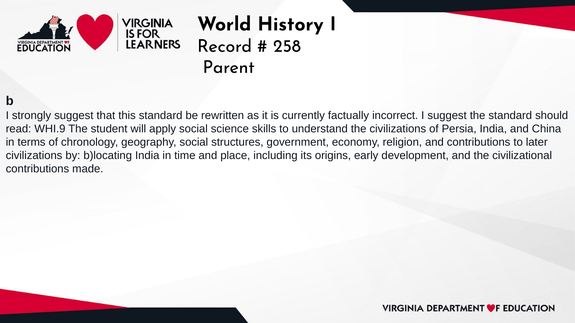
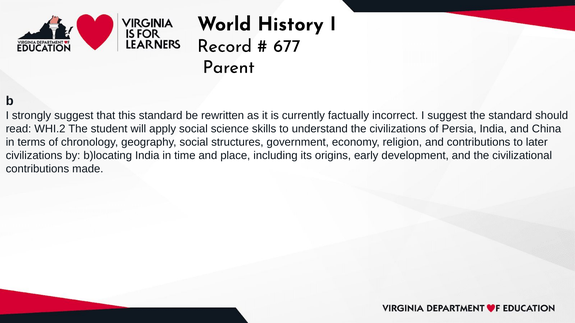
258: 258 -> 677 (287, 46)
WHI.9: WHI.9 -> WHI.2 (50, 129)
